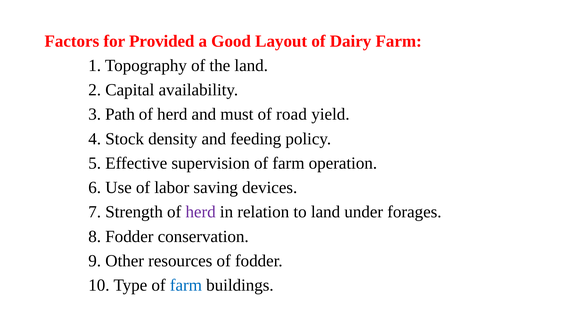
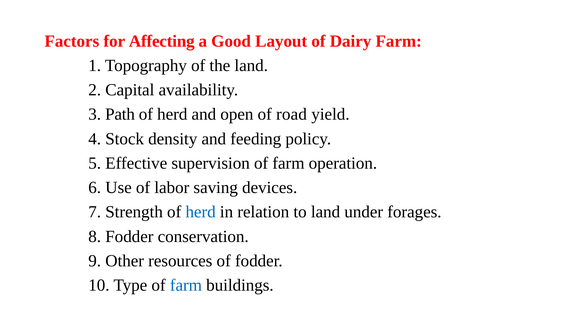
Provided: Provided -> Affecting (162, 41)
must: must -> open (237, 115)
herd colour: purple -> blue (201, 212)
